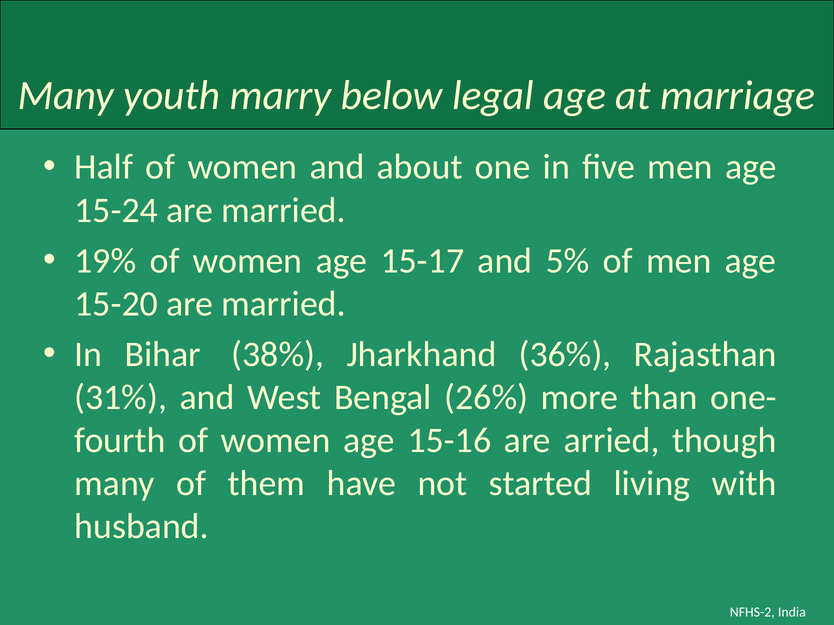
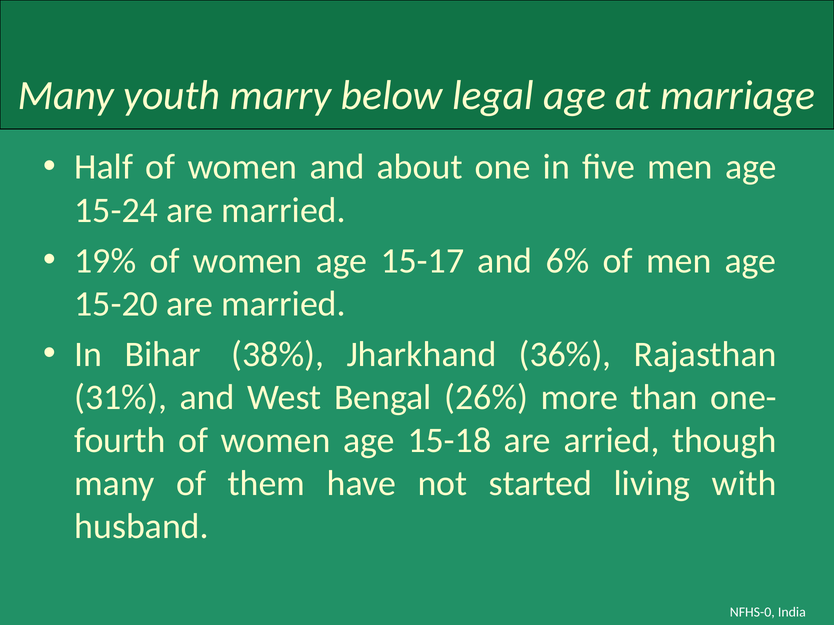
5%: 5% -> 6% (568, 261)
15-16: 15-16 -> 15-18 (449, 441)
NFHS-2: NFHS-2 -> NFHS-0 (752, 613)
